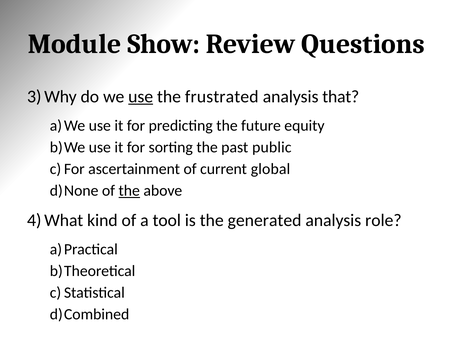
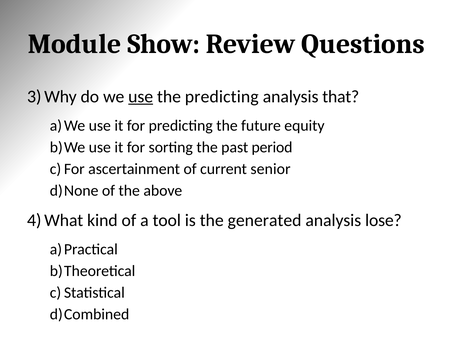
the frustrated: frustrated -> predicting (222, 97)
public: public -> period (272, 147)
global: global -> senior (271, 169)
the underline: present -> none (129, 191)
role: role -> lose (383, 220)
